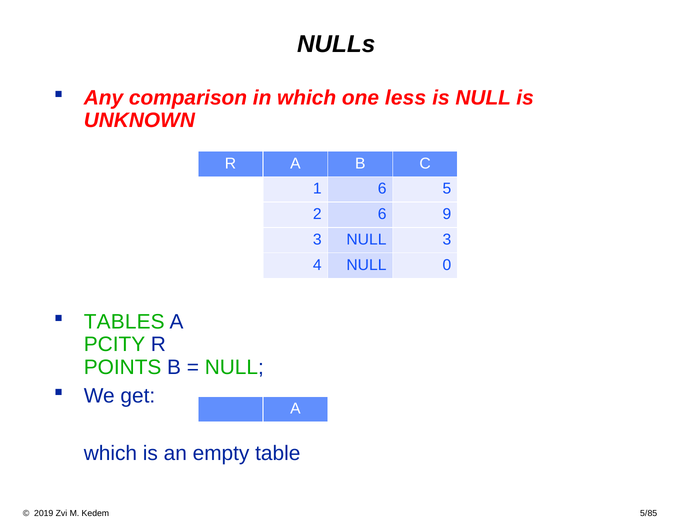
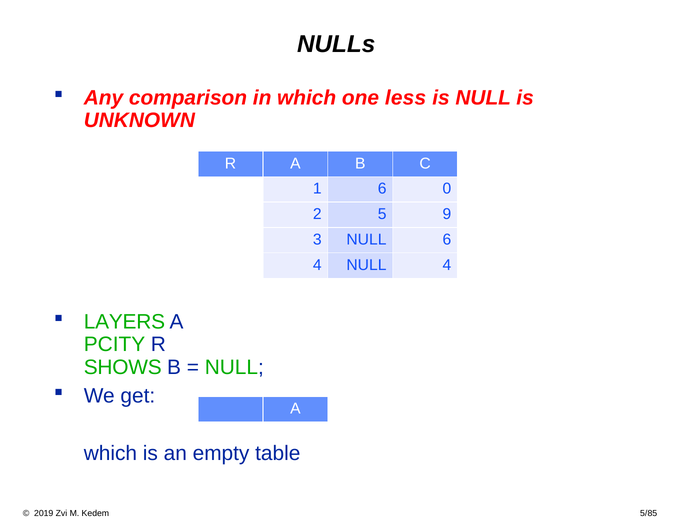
5: 5 -> 0 (447, 189)
2 6: 6 -> 5 (382, 214)
NULL 3: 3 -> 6 (447, 239)
NULL 0: 0 -> 4 (447, 265)
TABLES: TABLES -> LAYERS (124, 322)
POINTS: POINTS -> SHOWS (123, 367)
